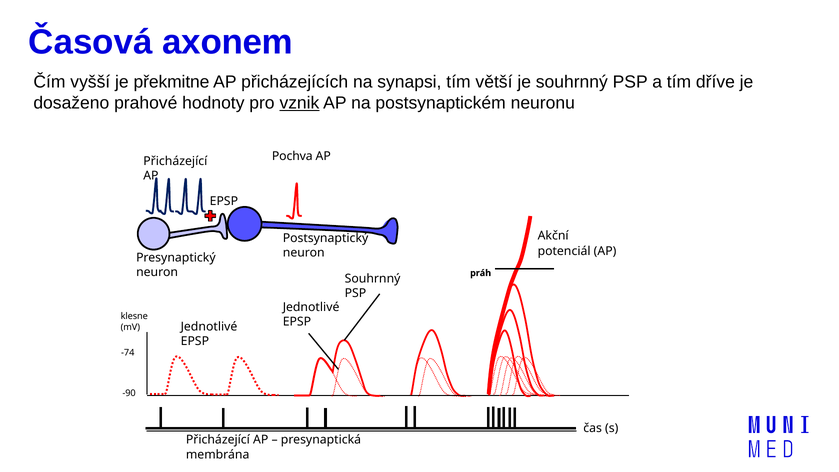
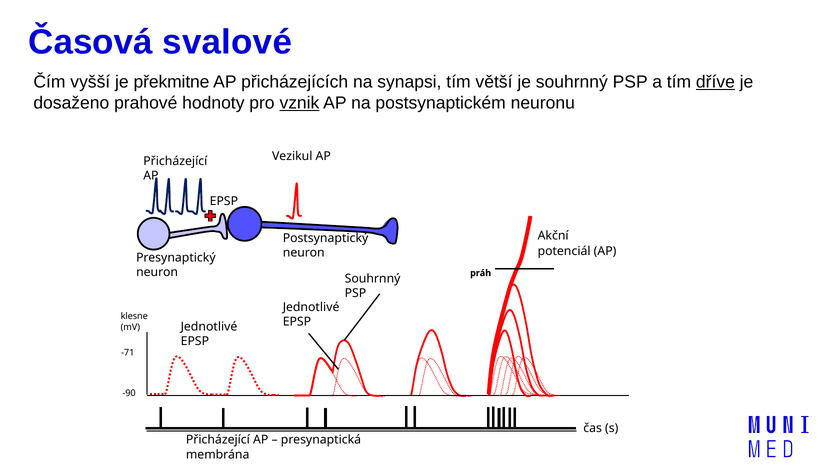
axonem: axonem -> svalové (227, 42)
dříve underline: none -> present (715, 82)
Pochva: Pochva -> Vezikul (292, 156)
-74: -74 -> -71 (128, 353)
